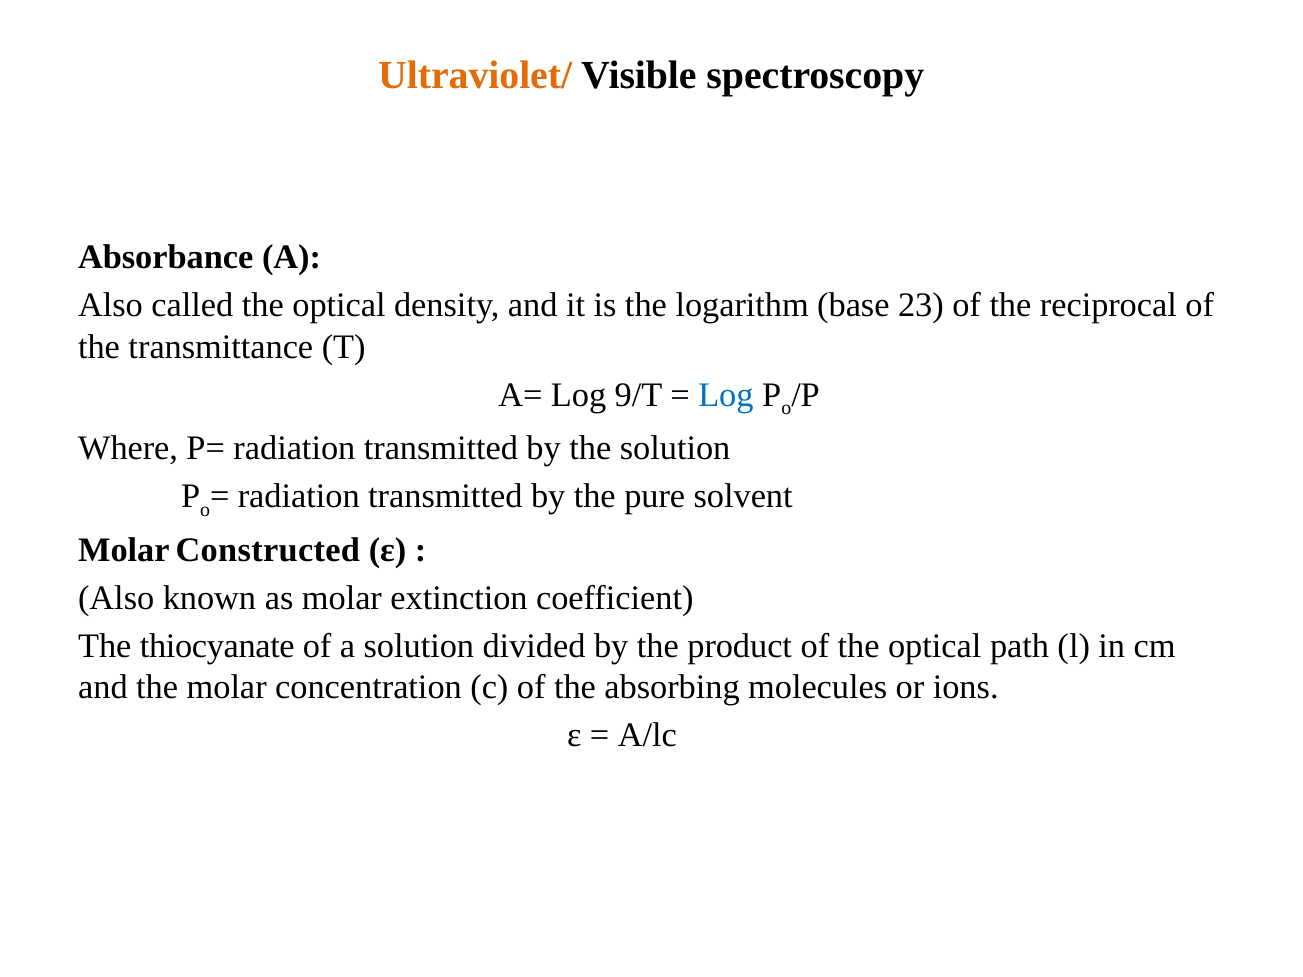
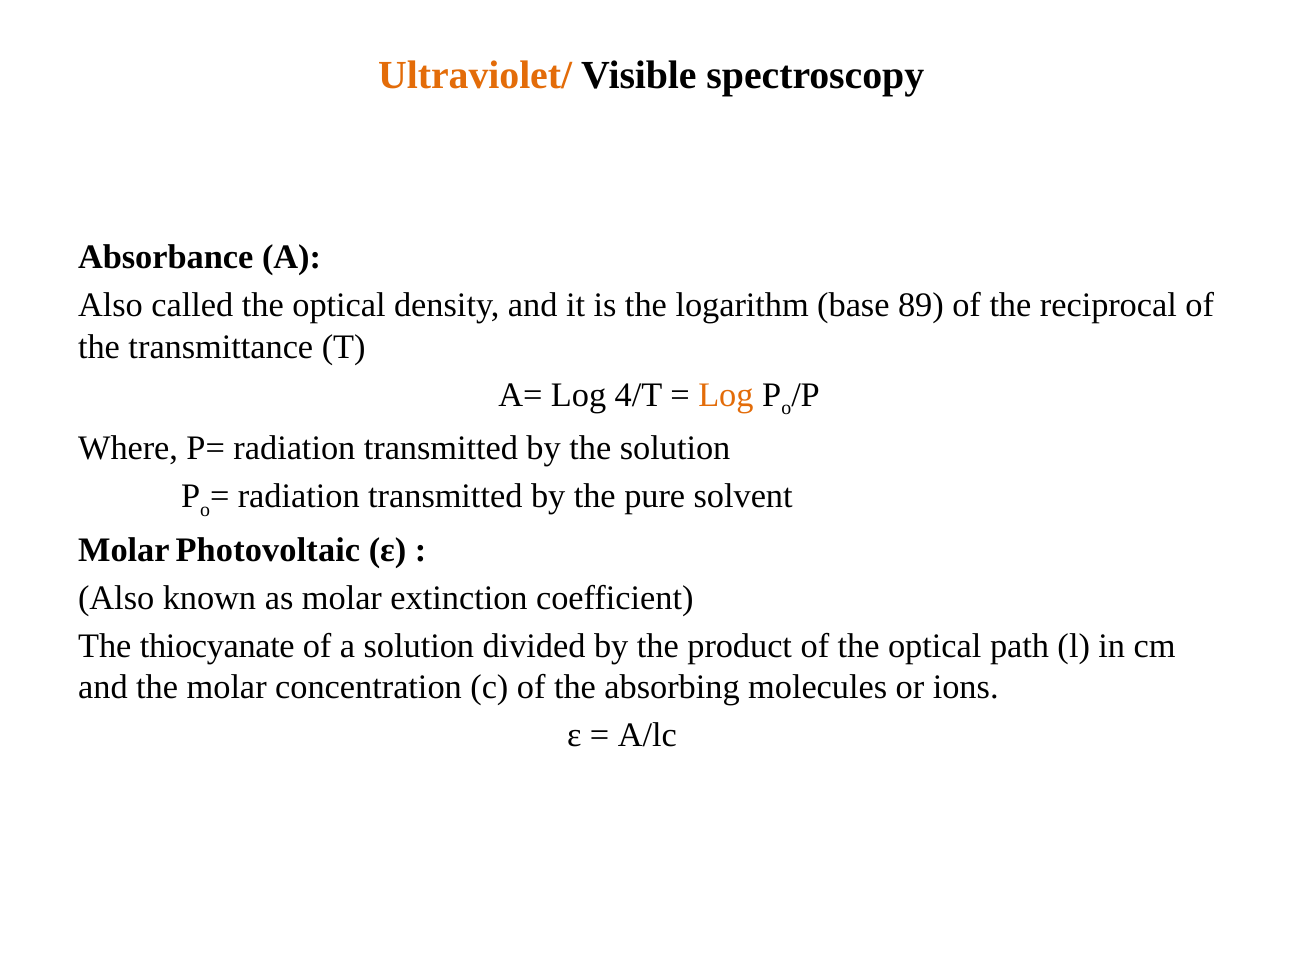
23: 23 -> 89 (921, 306)
9/T: 9/T -> 4/T (639, 395)
Log colour: blue -> orange (726, 395)
Constructed: Constructed -> Photovoltaic (268, 550)
